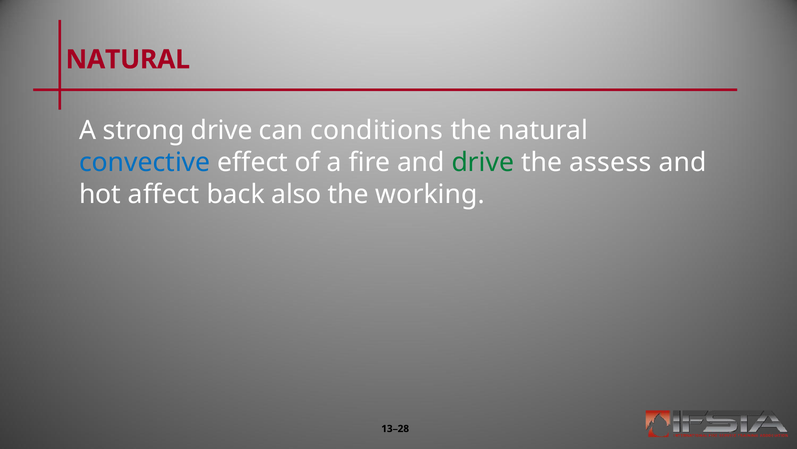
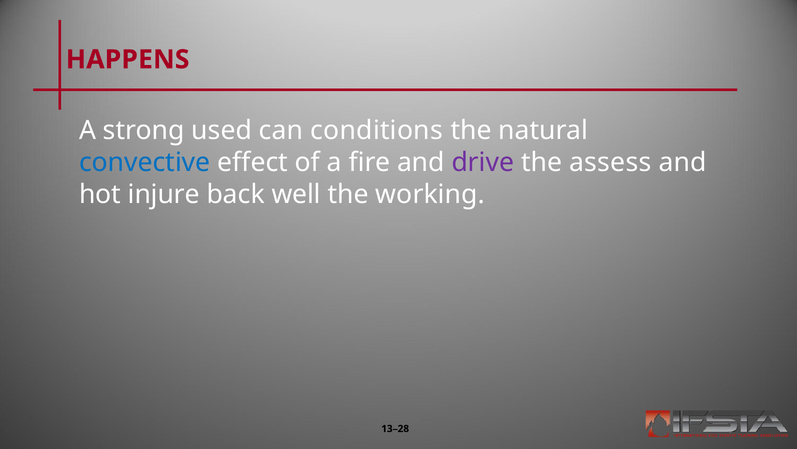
NATURAL: NATURAL -> HAPPENS (128, 59)
strong drive: drive -> used (222, 130)
drive colour: green -> purple (483, 162)
affect: affect -> injure (164, 194)
also: also -> well (296, 194)
